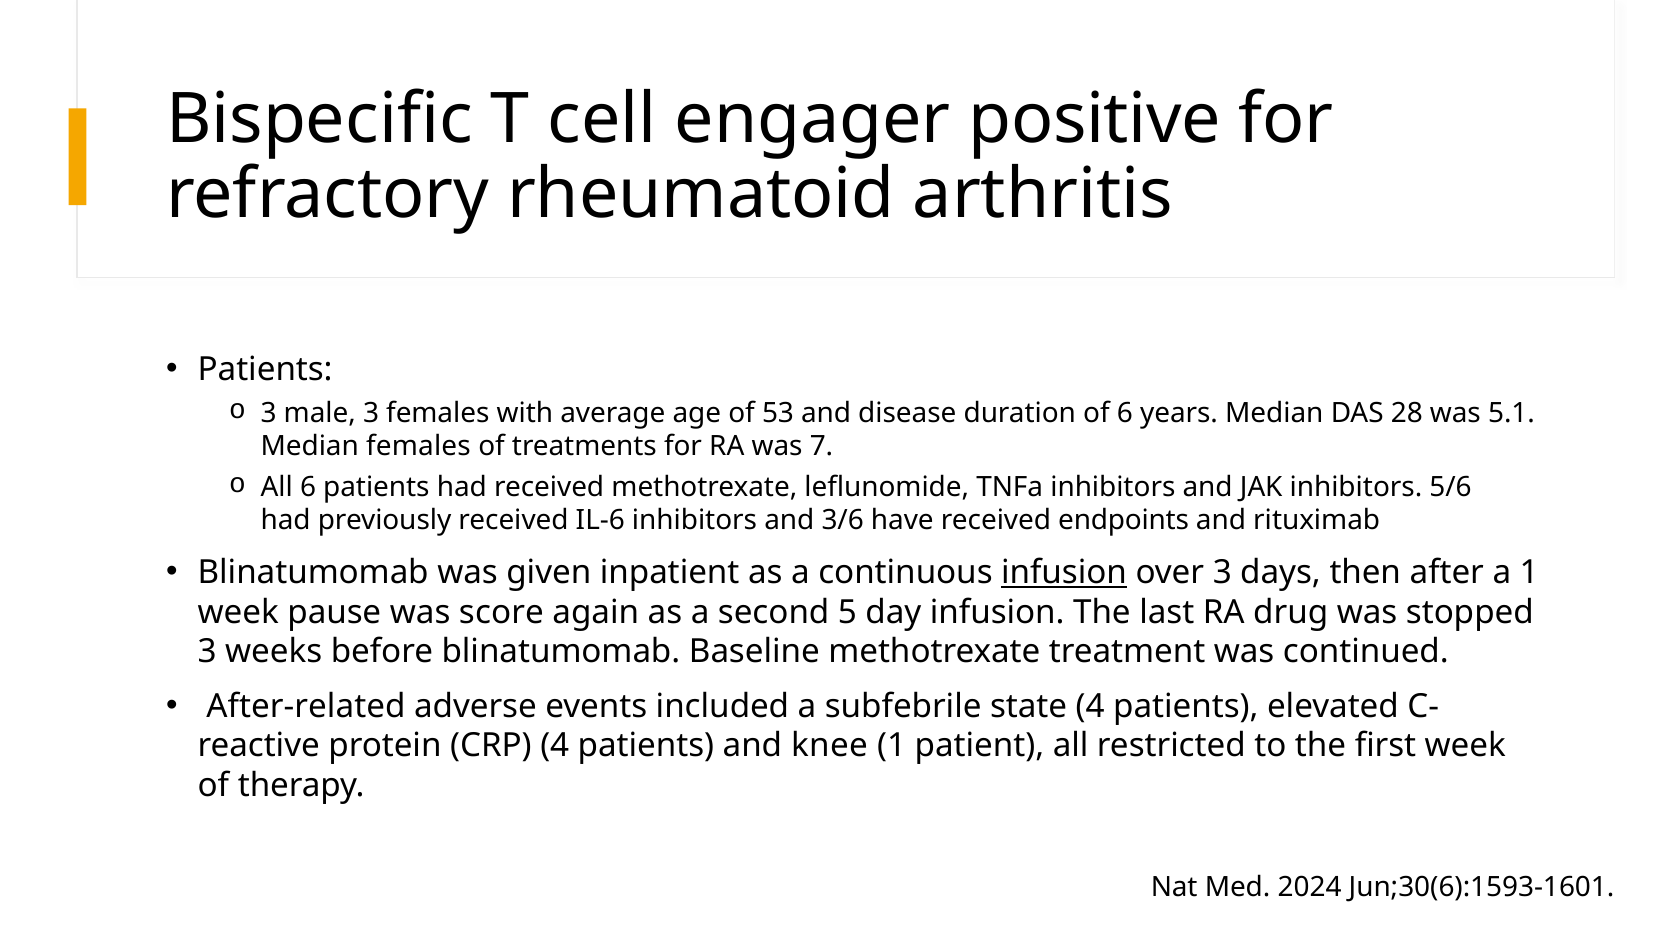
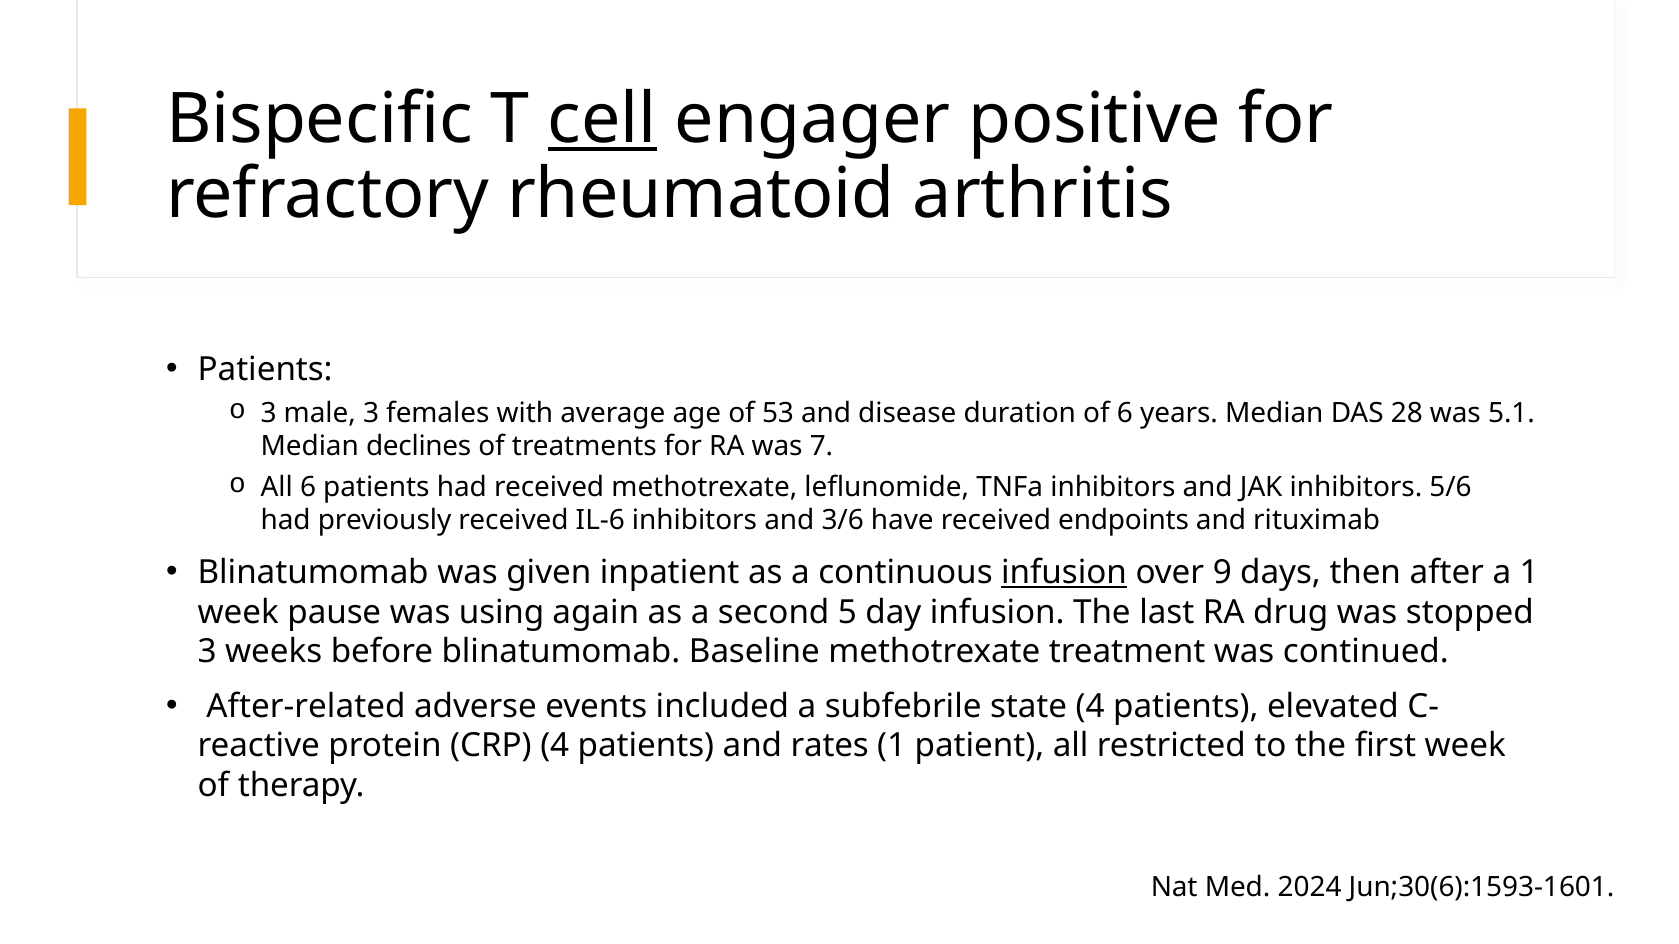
cell underline: none -> present (602, 119)
Median females: females -> declines (419, 446)
over 3: 3 -> 9 (1222, 573)
score: score -> using (502, 612)
knee: knee -> rates (830, 746)
